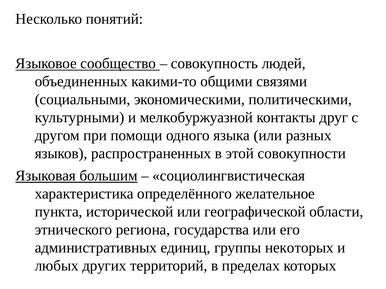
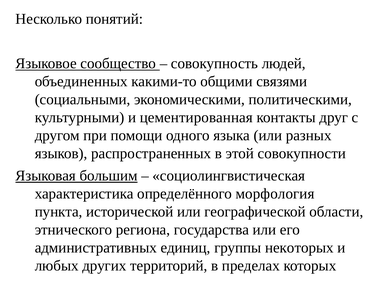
мелкобуржуазной: мелкобуржуазной -> цементированная (196, 118)
желательное: желательное -> морфология (275, 194)
